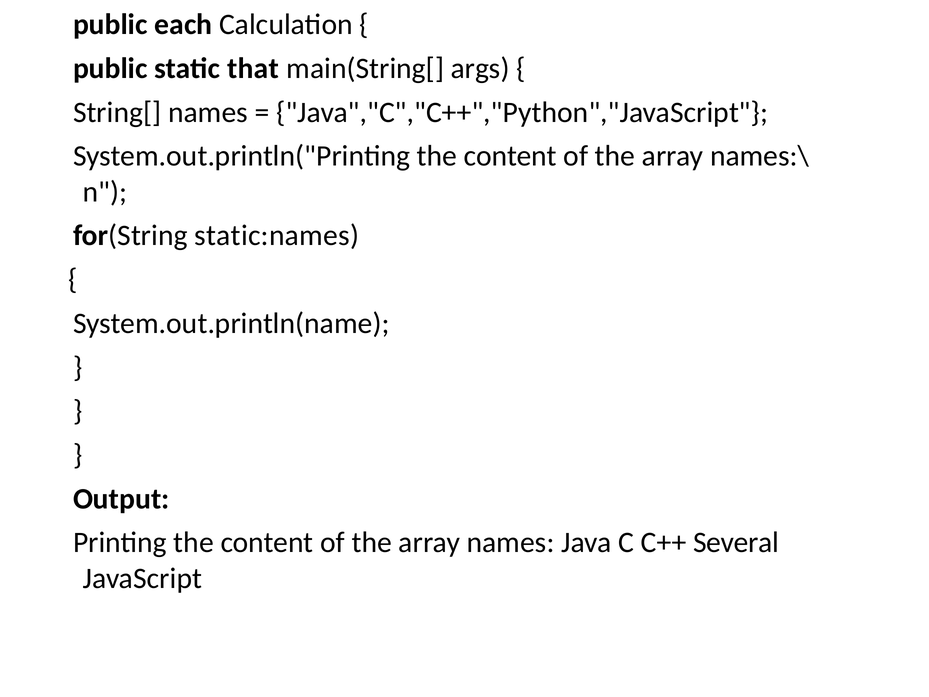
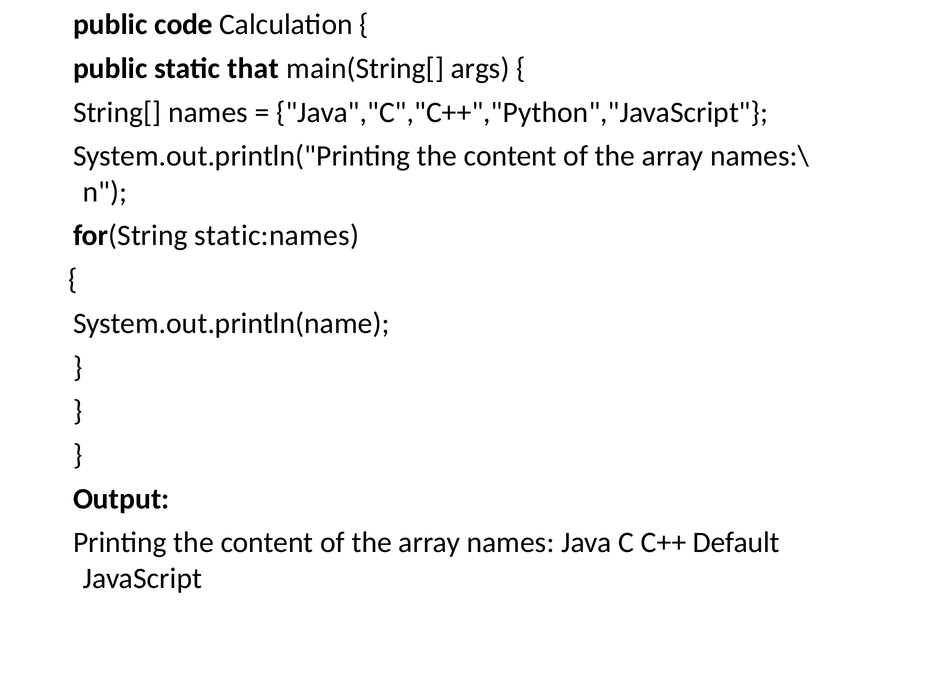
each: each -> code (184, 25)
Several: Several -> Default (736, 542)
